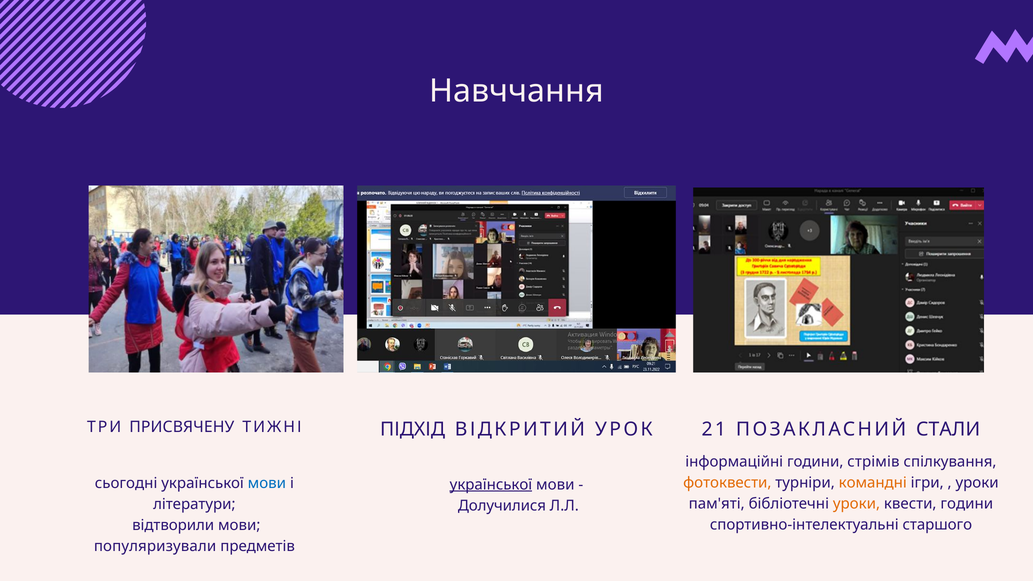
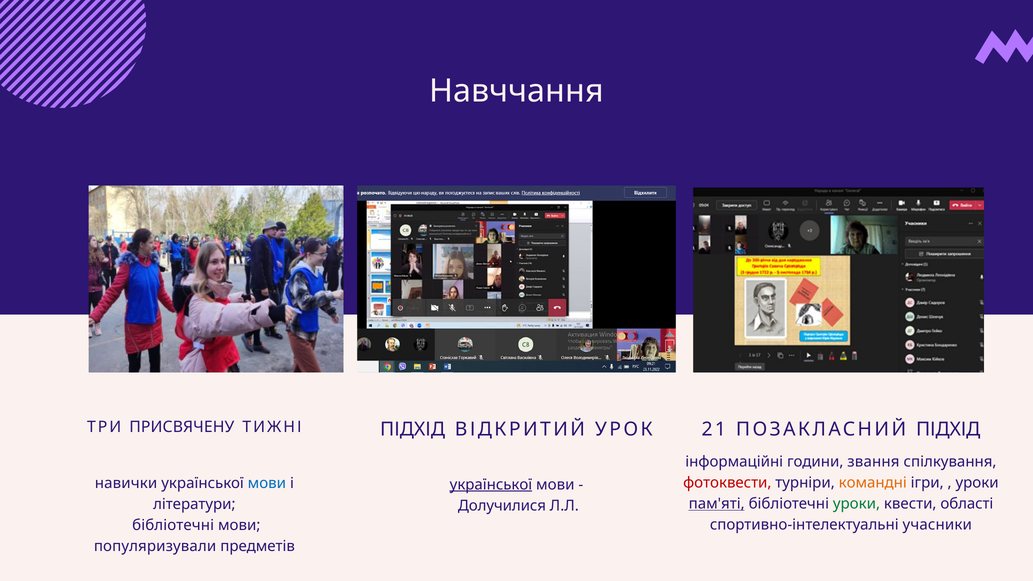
ПОЗАКЛАСНИЙ СТАЛИ: СТАЛИ -> ПІДХІД (948, 430)
стрімів: стрімів -> звання (873, 462)
фотоквести colour: orange -> red (727, 483)
сьогодні: сьогодні -> навички (126, 483)
пам'яті underline: none -> present (717, 504)
уроки colour: orange -> green (856, 504)
квести години: години -> області (967, 504)
старшого: старшого -> учасники (937, 525)
відтворили: відтворили -> бібліотечні (173, 525)
